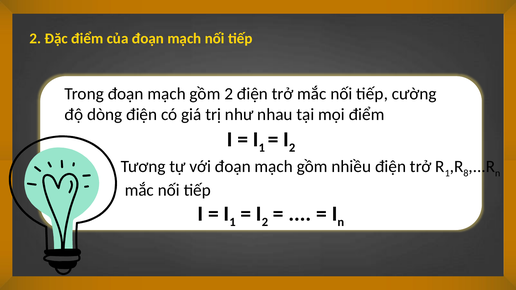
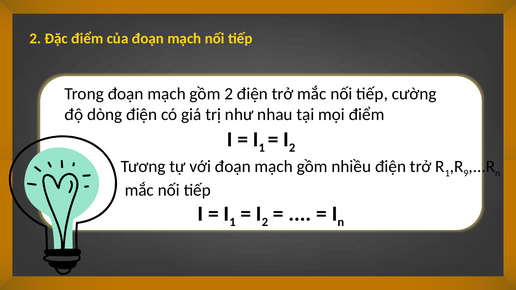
8: 8 -> 9 (466, 173)
